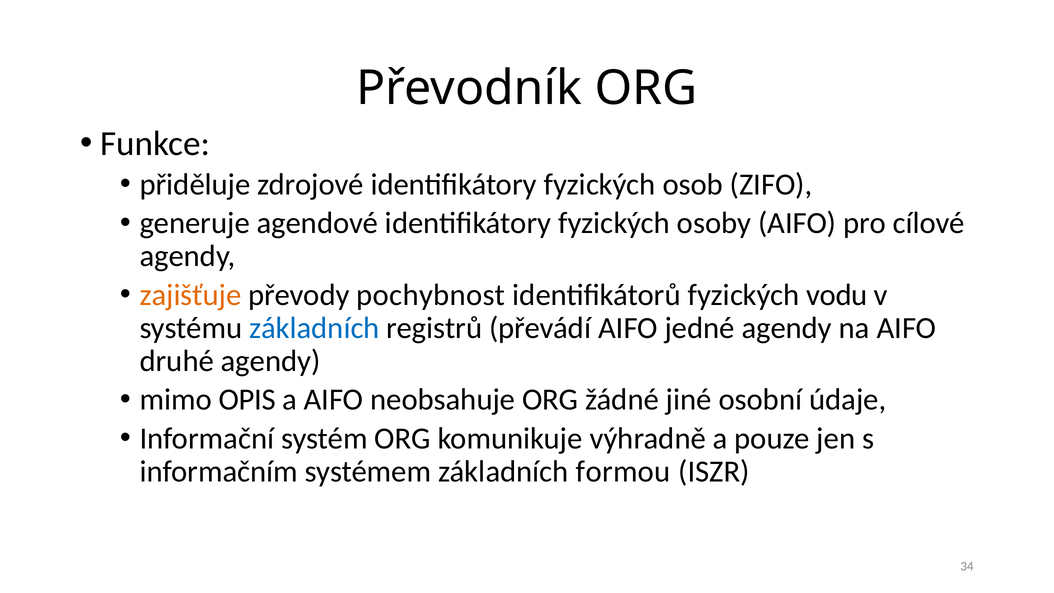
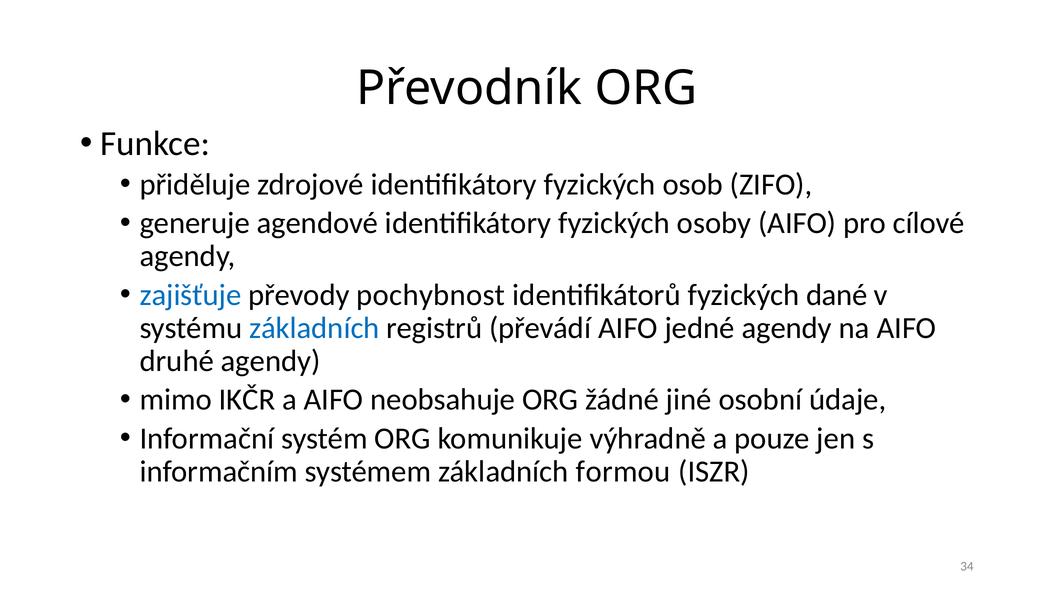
zajišťuje colour: orange -> blue (191, 295)
vodu: vodu -> dané (837, 295)
OPIS: OPIS -> IKČR (247, 400)
